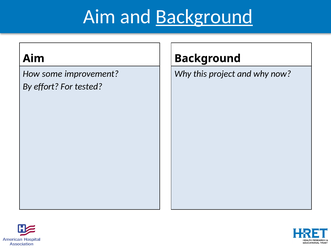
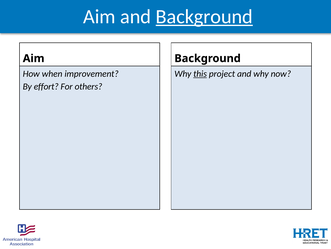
some: some -> when (52, 74)
this underline: none -> present (200, 74)
tested: tested -> others (89, 86)
